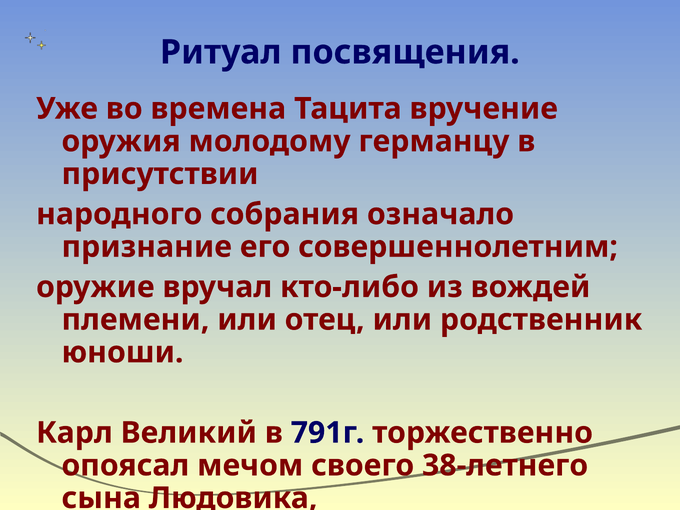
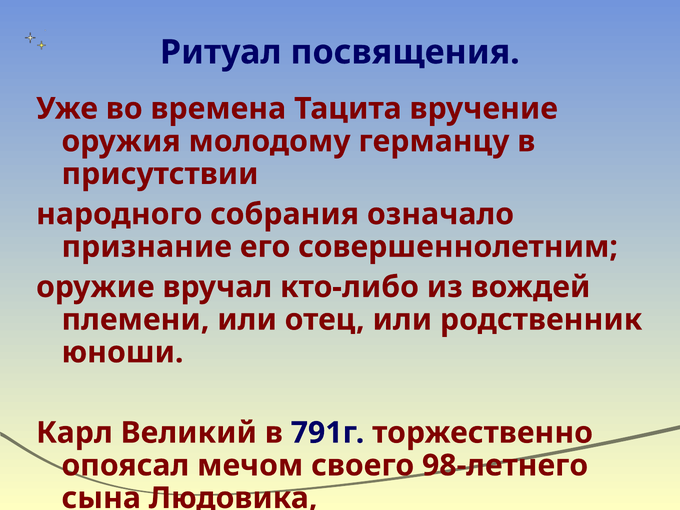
38-летнего: 38-летнего -> 98-летнего (505, 465)
